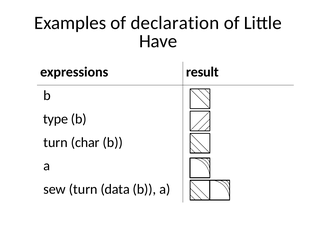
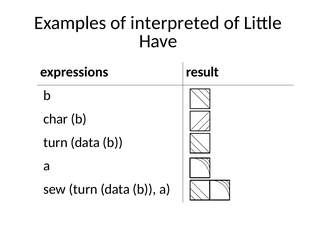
declaration: declaration -> interpreted (175, 23)
type: type -> char (56, 119)
char: char -> data (85, 142)
